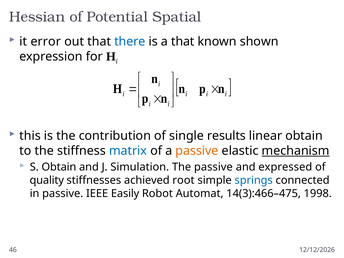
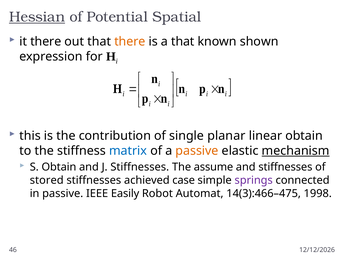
Hessian underline: none -> present (37, 17)
it error: error -> there (46, 42)
there colour: blue -> orange (130, 42)
results: results -> planar (226, 136)
J Simulation: Simulation -> Stiffnesses (140, 167)
The passive: passive -> assume (213, 167)
and expressed: expressed -> stiffnesses (285, 167)
quality: quality -> stored (47, 180)
root: root -> case (184, 180)
springs colour: blue -> purple (254, 180)
